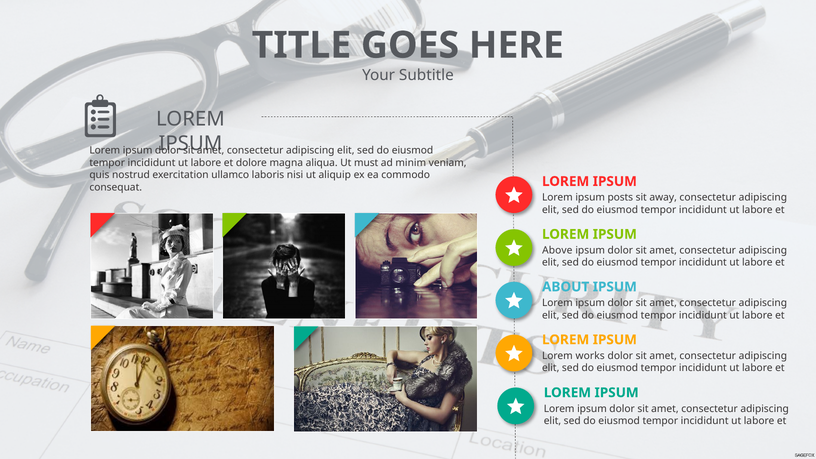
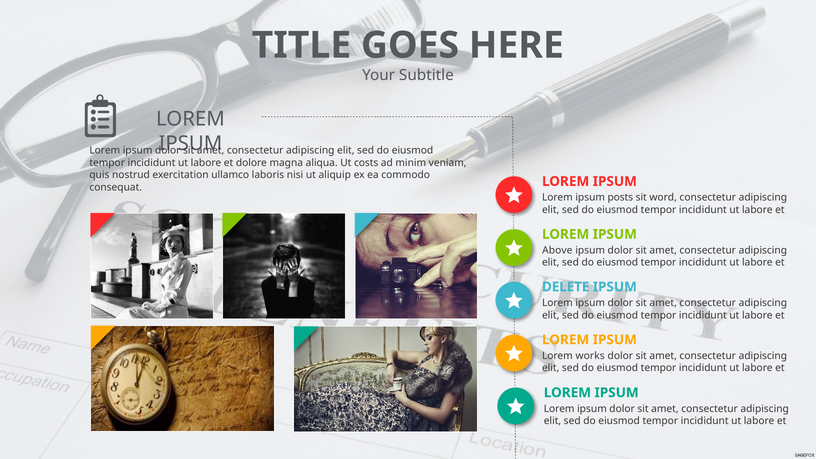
must: must -> costs (366, 163)
away: away -> word (663, 197)
ABOUT: ABOUT -> DELETE (566, 287)
